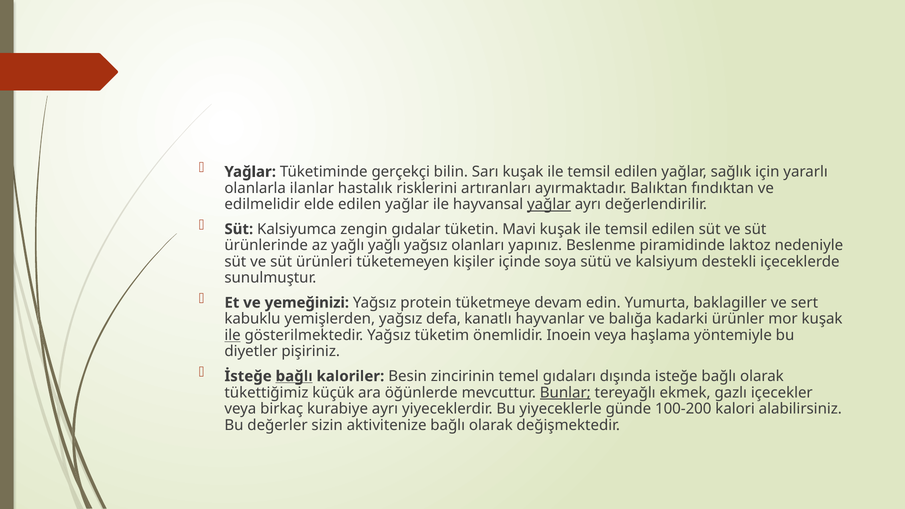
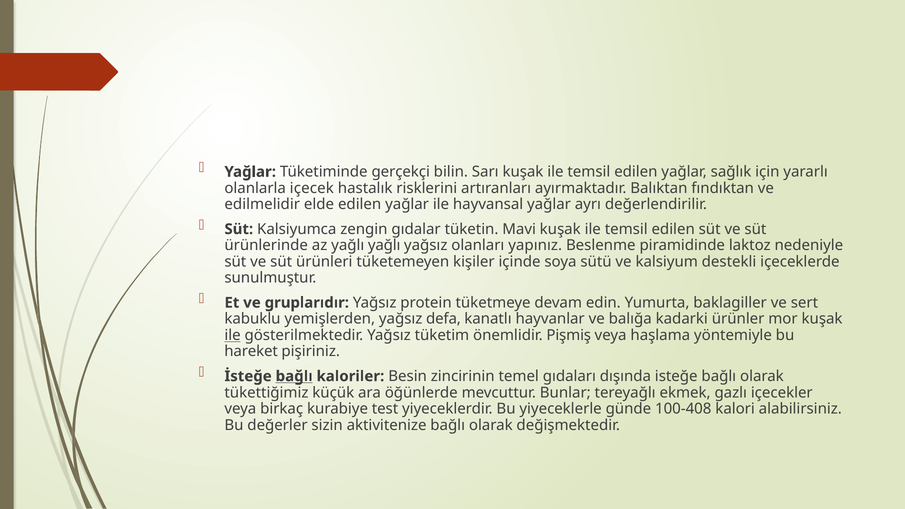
ilanlar: ilanlar -> içecek (312, 188)
yağlar underline: present -> none (549, 204)
yemeğinizi: yemeğinizi -> gruplarıdır (307, 303)
Inoein: Inoein -> Pişmiş (569, 335)
diyetler: diyetler -> hareket (251, 352)
Bunlar underline: present -> none (565, 393)
kurabiye ayrı: ayrı -> test (385, 409)
100-200: 100-200 -> 100-408 (683, 409)
